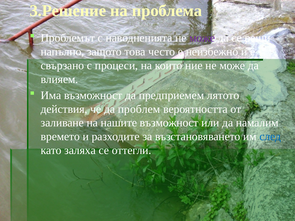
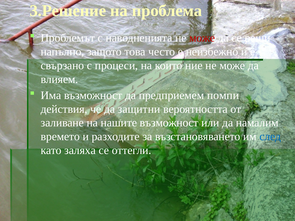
може colour: purple -> red (202, 38)
лятото: лятото -> помпи (223, 95)
проблем: проблем -> защитни (139, 109)
